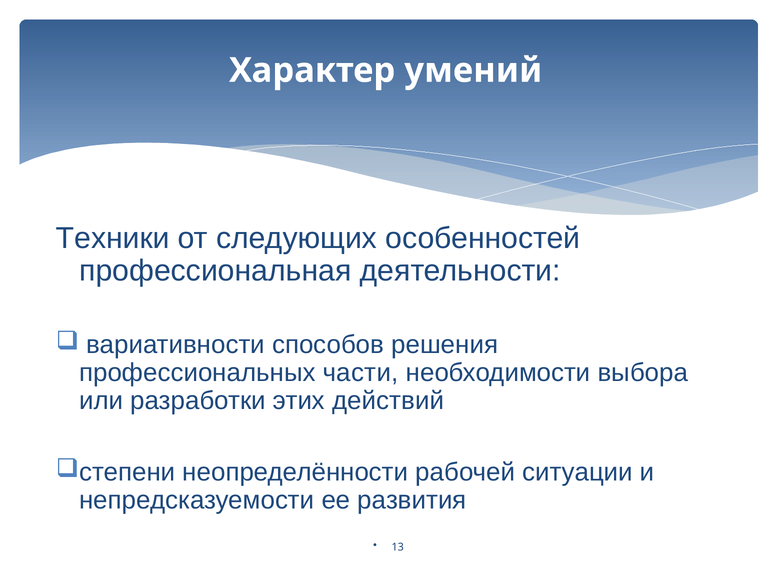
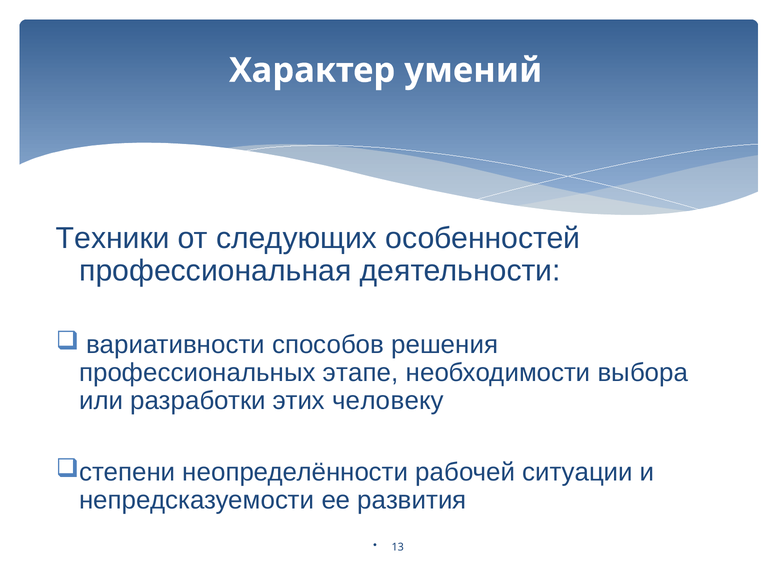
части: части -> этапе (361, 373)
действий: действий -> человеку (388, 401)
